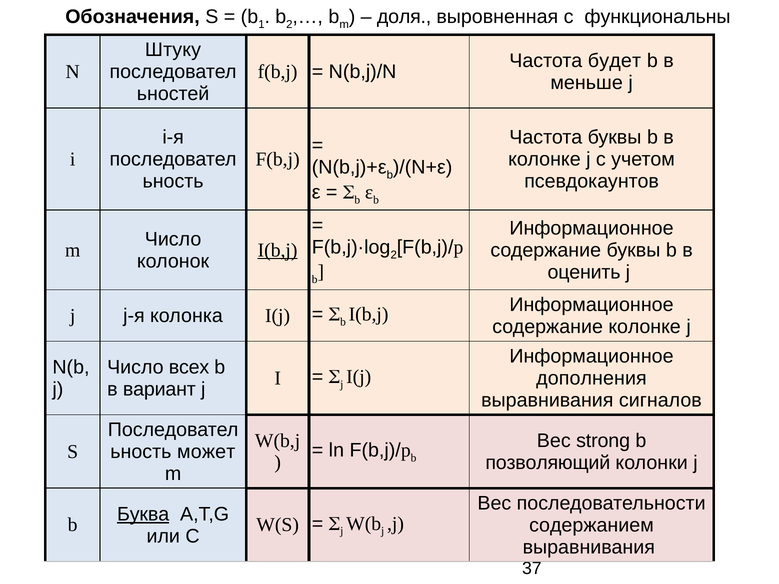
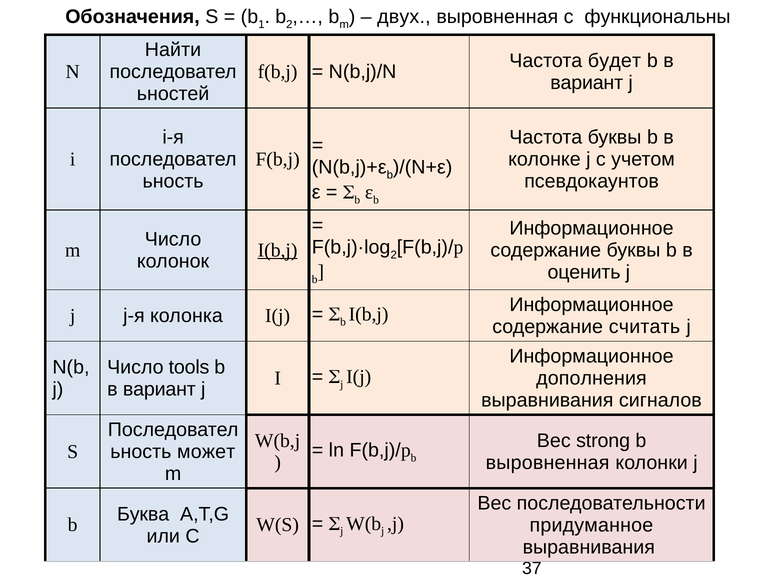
доля: доля -> двух (404, 17)
Штуку: Штуку -> Найти (173, 50)
меньше: меньше -> вариант (587, 83)
содержание колонке: колонке -> считать (644, 327)
всех: всех -> tools (189, 368)
позволяющий: позволяющий -> выровненная (548, 463)
Буква underline: present -> none (143, 514)
содержанием: содержанием -> придуманное (591, 525)
